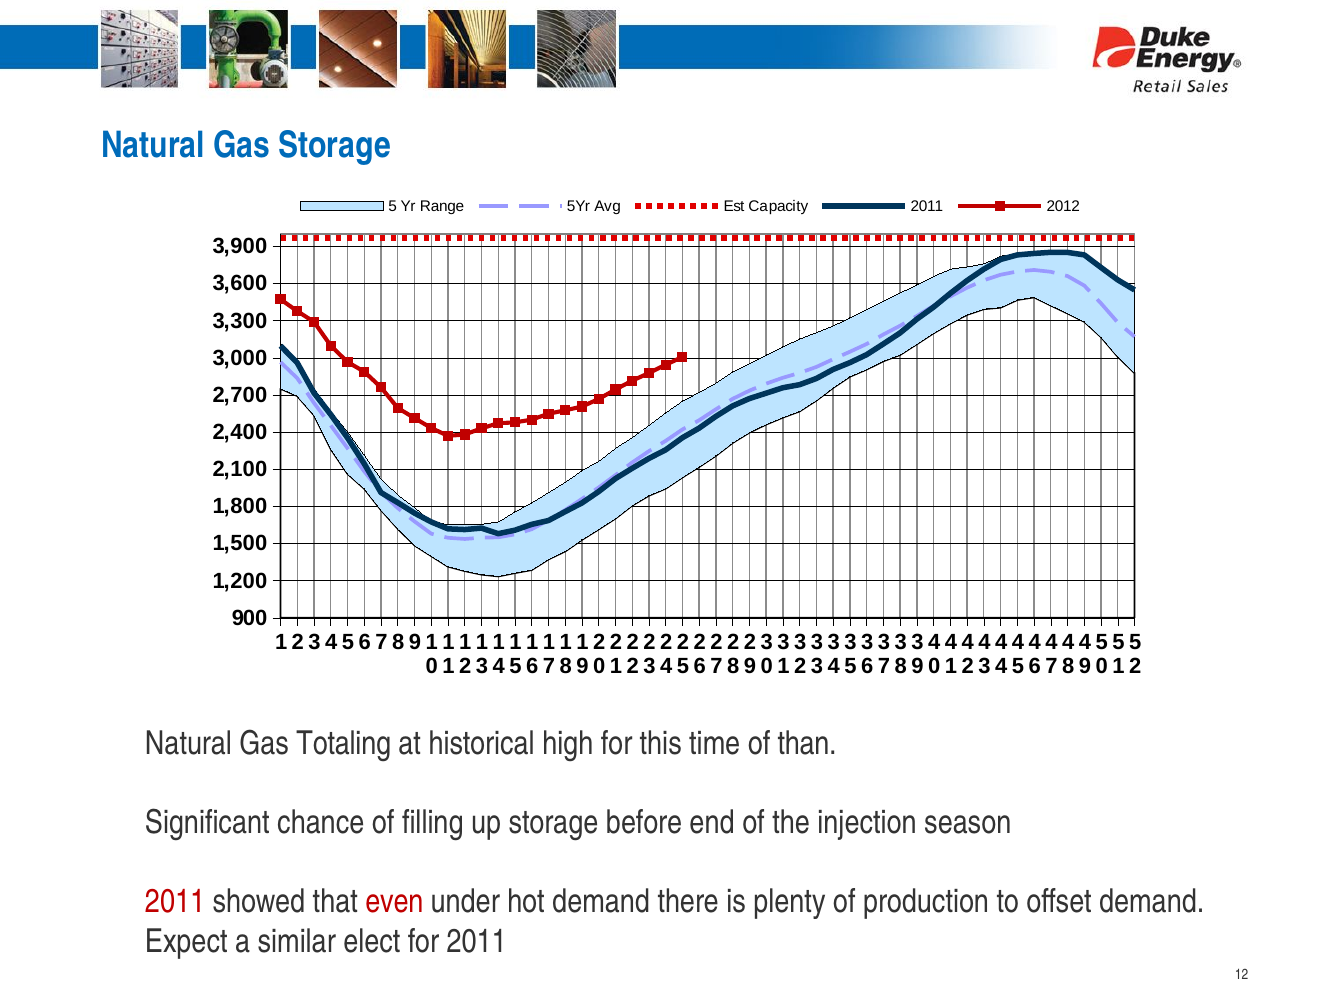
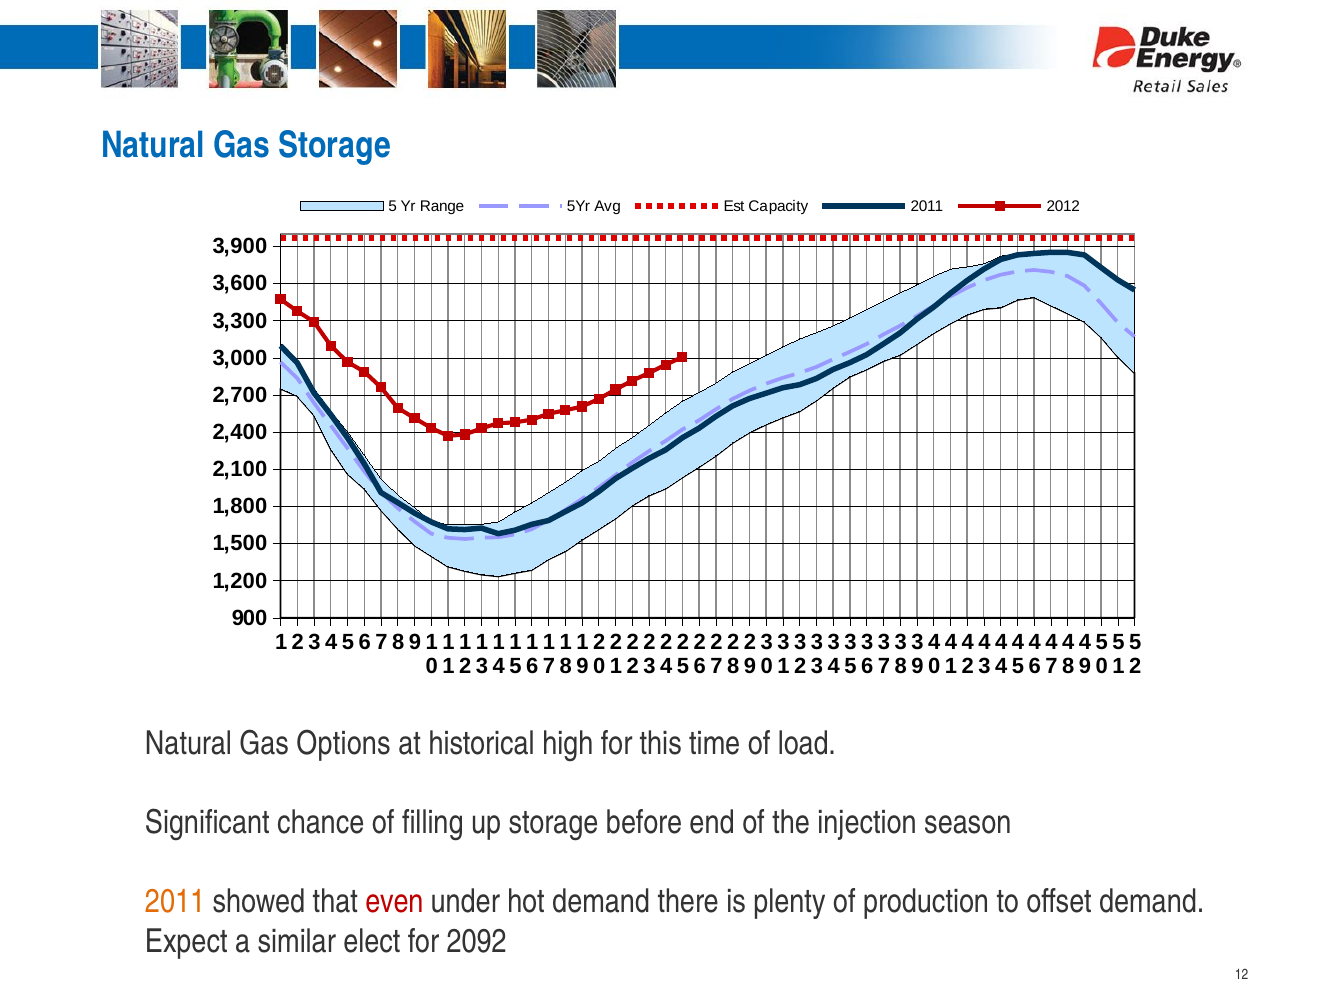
Totaling: Totaling -> Options (344, 744)
than: than -> load (807, 744)
2011 colour: red -> orange (175, 902)
for 2011: 2011 -> 2092 (477, 942)
